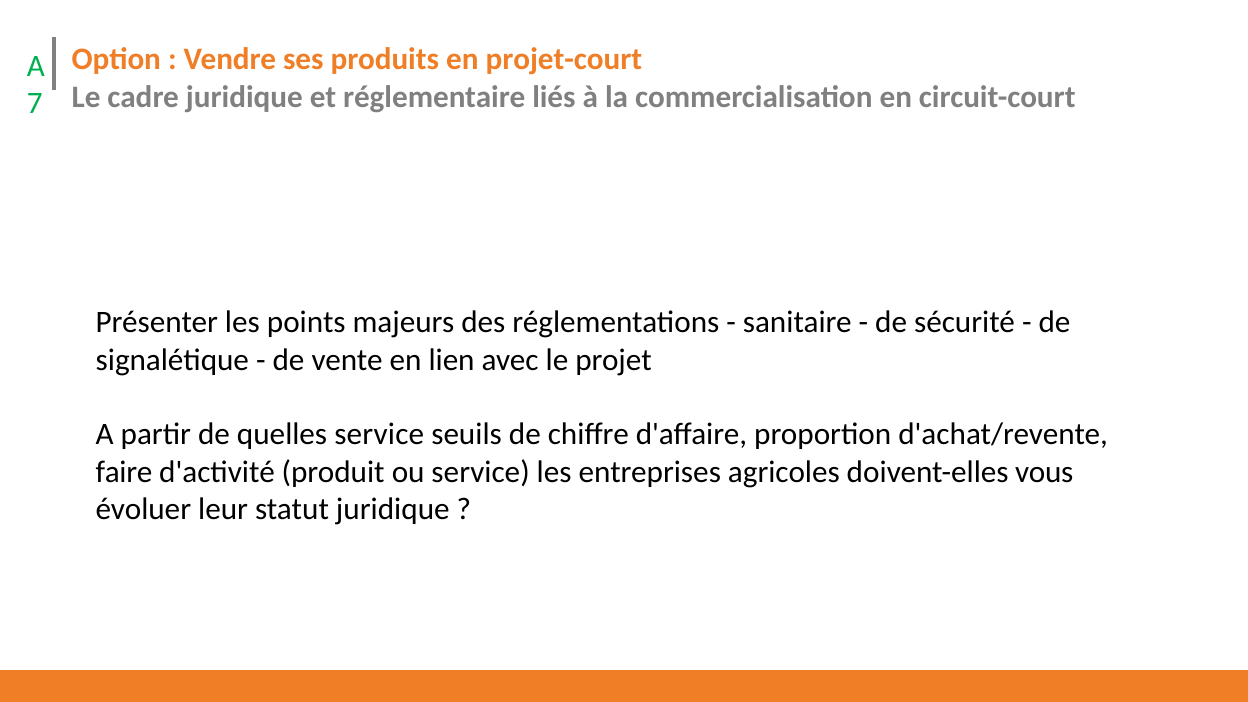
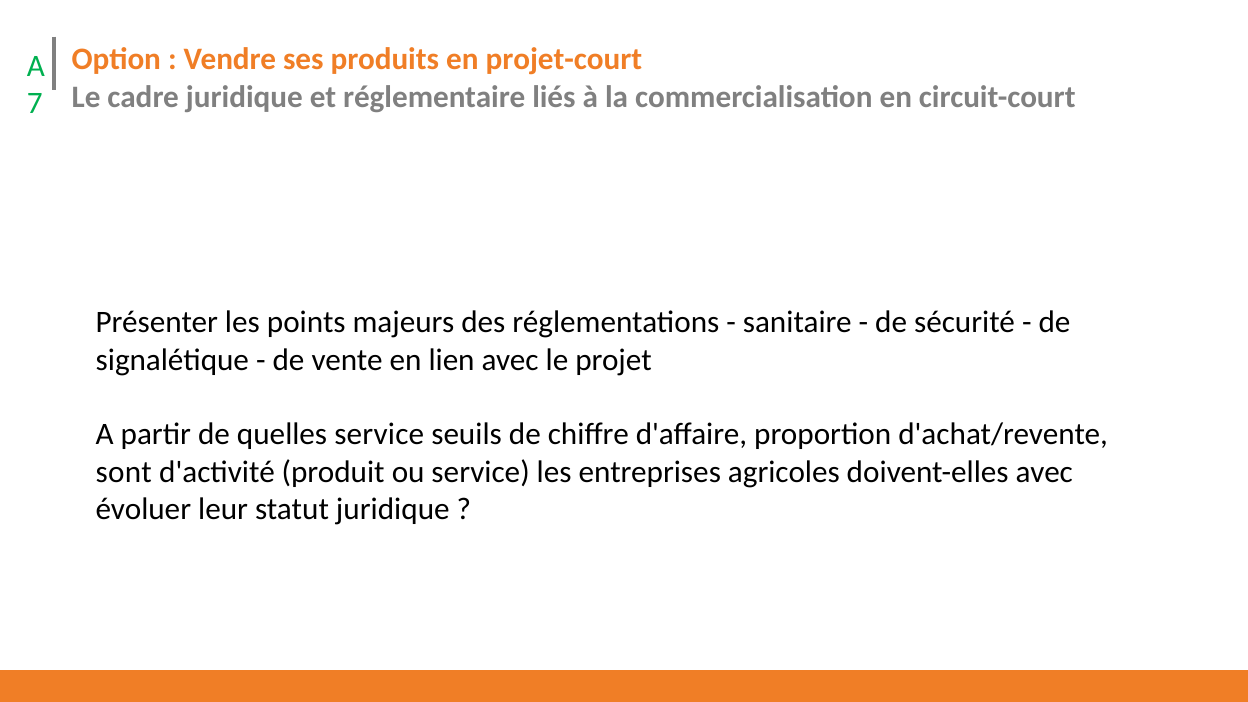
faire: faire -> sont (124, 472)
doivent-elles vous: vous -> avec (1044, 472)
